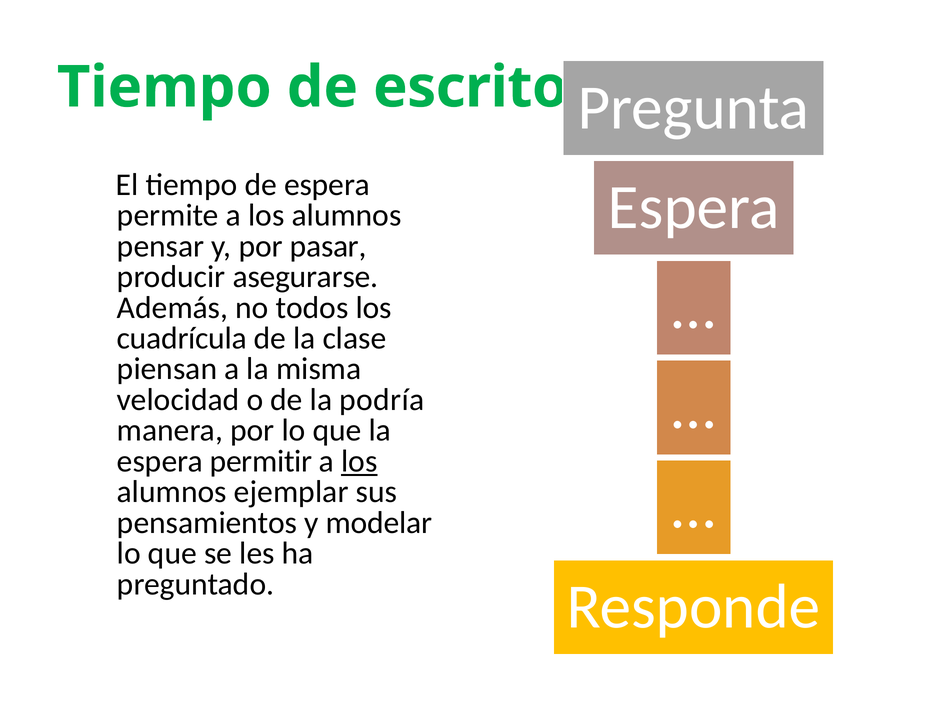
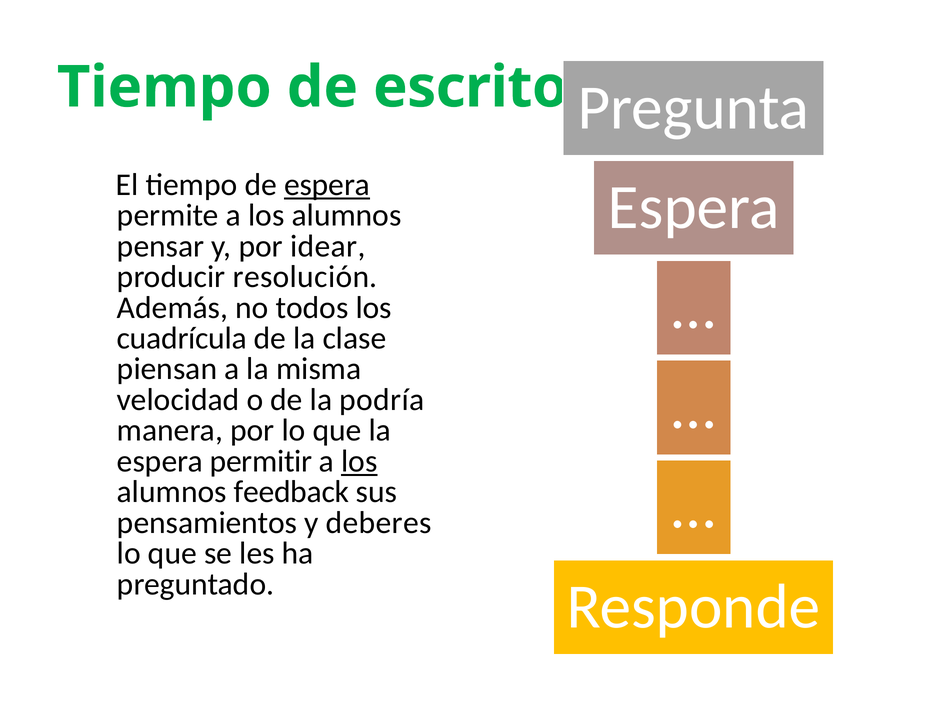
espera underline: none -> present (327, 185)
pasar: pasar -> idear (328, 246)
asegurarse: asegurarse -> resolución (305, 277)
ejemplar: ejemplar -> feedback (291, 492)
modelar: modelar -> deberes (379, 523)
